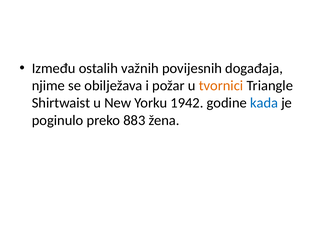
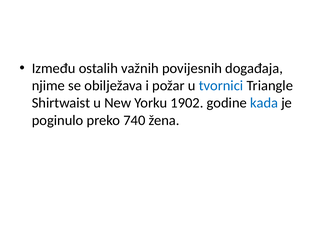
tvornici colour: orange -> blue (221, 86)
1942: 1942 -> 1902 (187, 103)
883: 883 -> 740 (134, 121)
